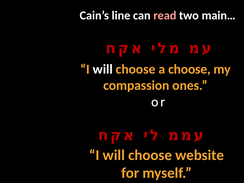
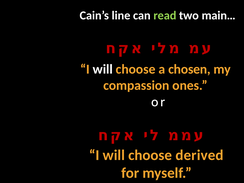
read colour: pink -> light green (165, 15)
a choose: choose -> chosen (189, 69)
website: website -> derived (200, 155)
